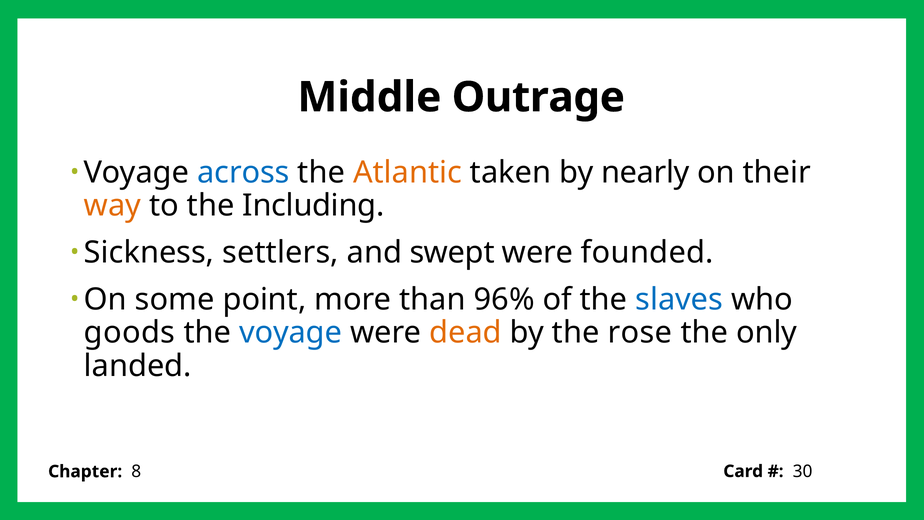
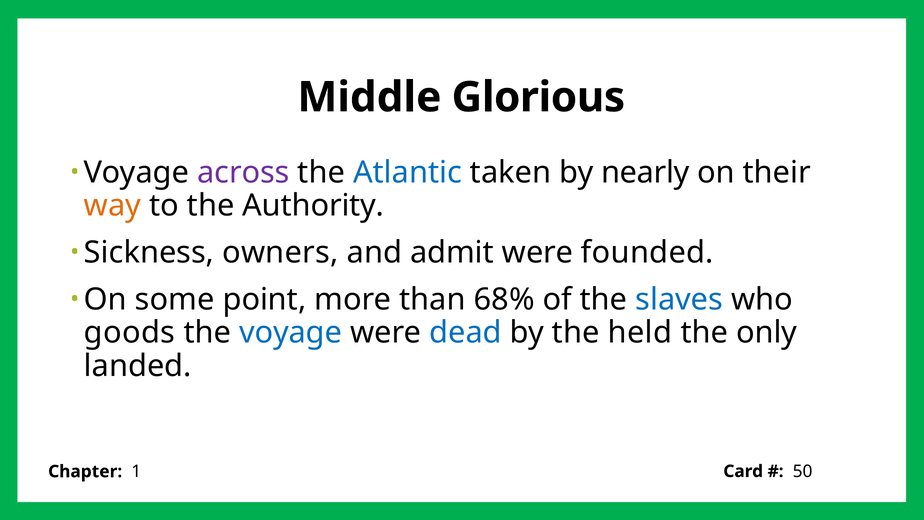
Outrage: Outrage -> Glorious (538, 97)
across colour: blue -> purple (243, 172)
Atlantic colour: orange -> blue (407, 172)
Including: Including -> Authority (313, 206)
settlers: settlers -> owners (280, 252)
swept: swept -> admit (452, 252)
96%: 96% -> 68% (504, 299)
dead colour: orange -> blue (466, 332)
rose: rose -> held (640, 332)
8: 8 -> 1 (136, 471)
30: 30 -> 50 (803, 471)
